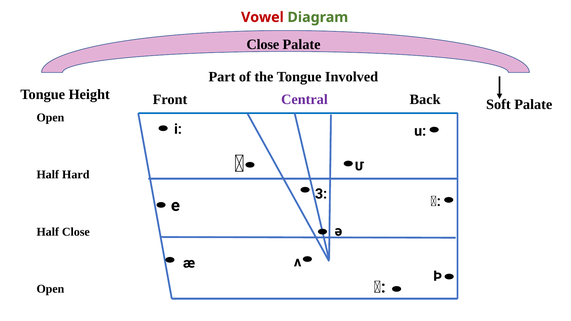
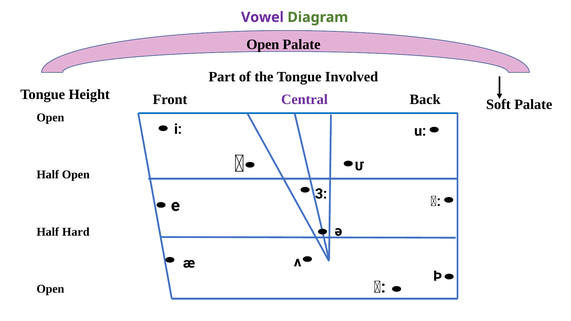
Vowel colour: red -> purple (262, 17)
Close: Close -> Open (263, 45)
Half Hard: Hard -> Open (76, 175)
Half Close: Close -> Hard (76, 232)
